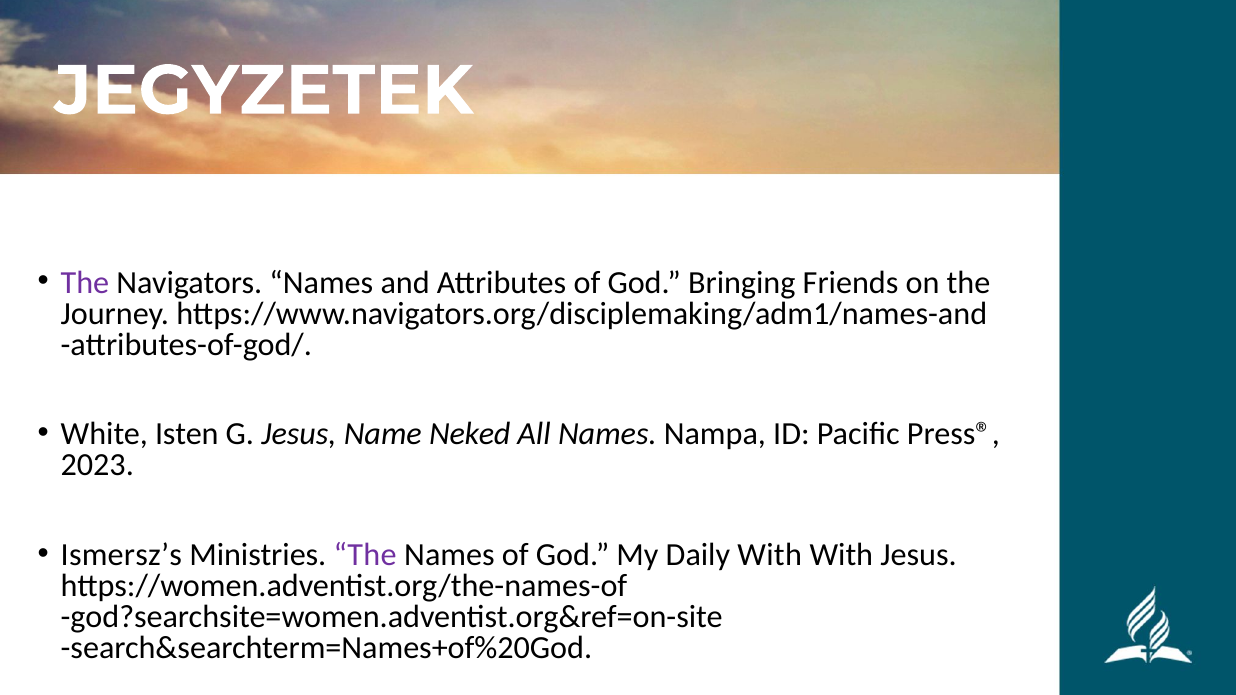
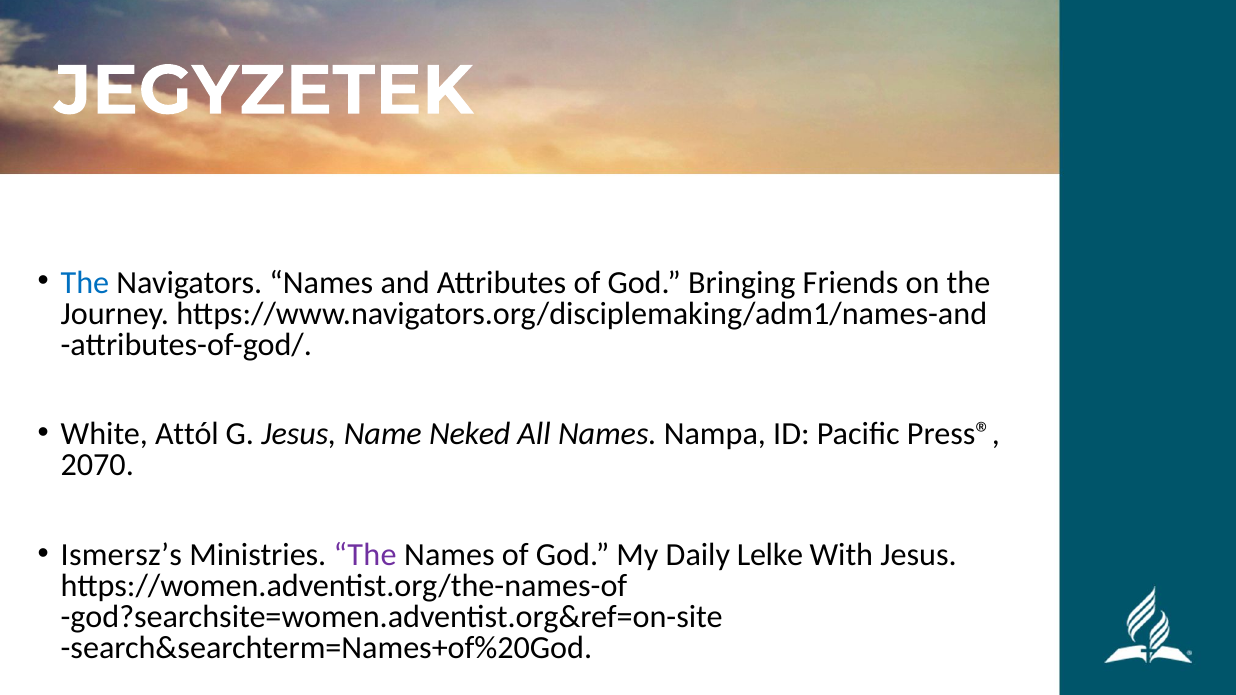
The colour: purple -> blue (85, 283)
Isten: Isten -> Attól (187, 434)
2023: 2023 -> 2070 (97, 466)
Daily With: With -> Lelke (770, 555)
